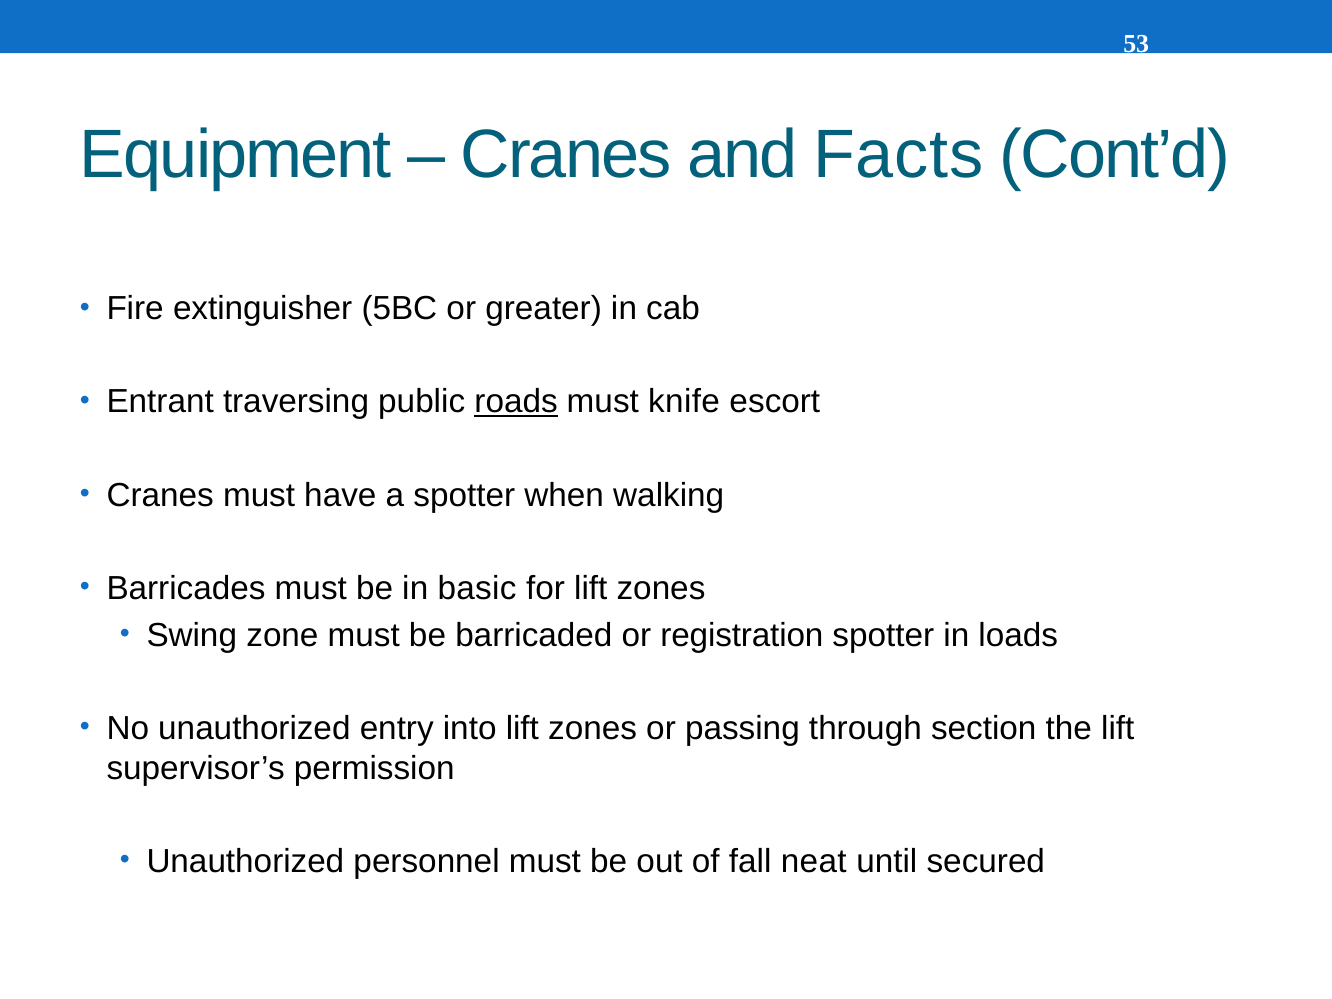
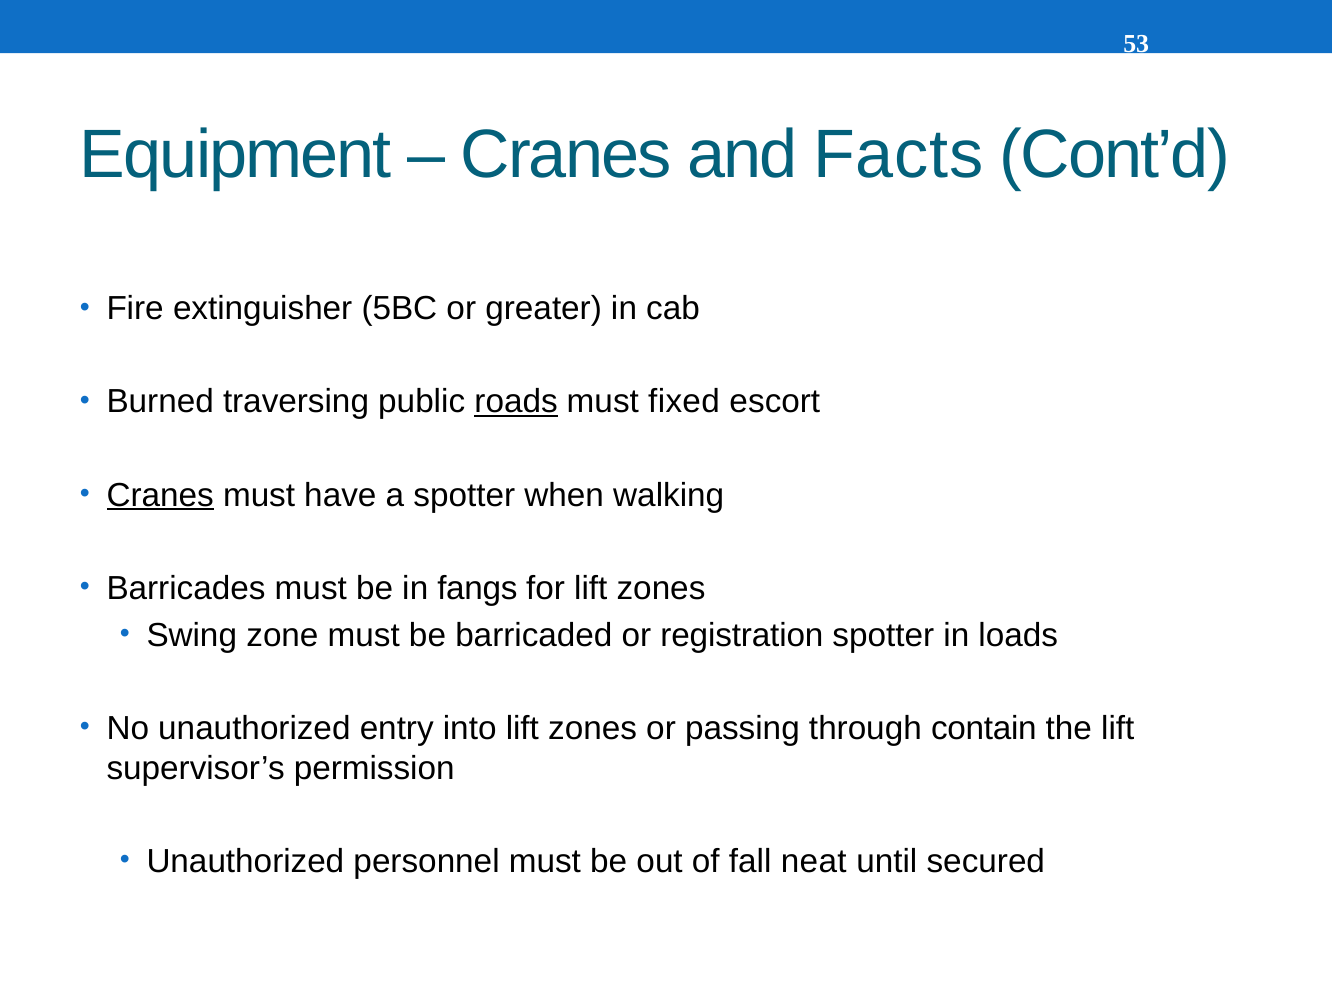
Entrant: Entrant -> Burned (160, 402)
knife: knife -> fixed (684, 402)
Cranes underline: none -> present (160, 495)
basic: basic -> fangs (477, 588)
section: section -> contain (984, 728)
